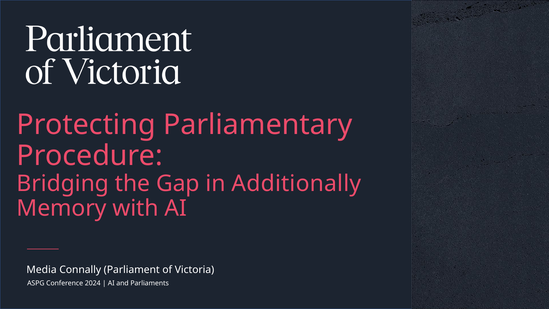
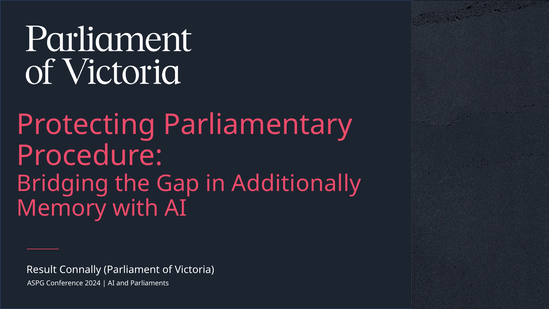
Media: Media -> Result (42, 270)
